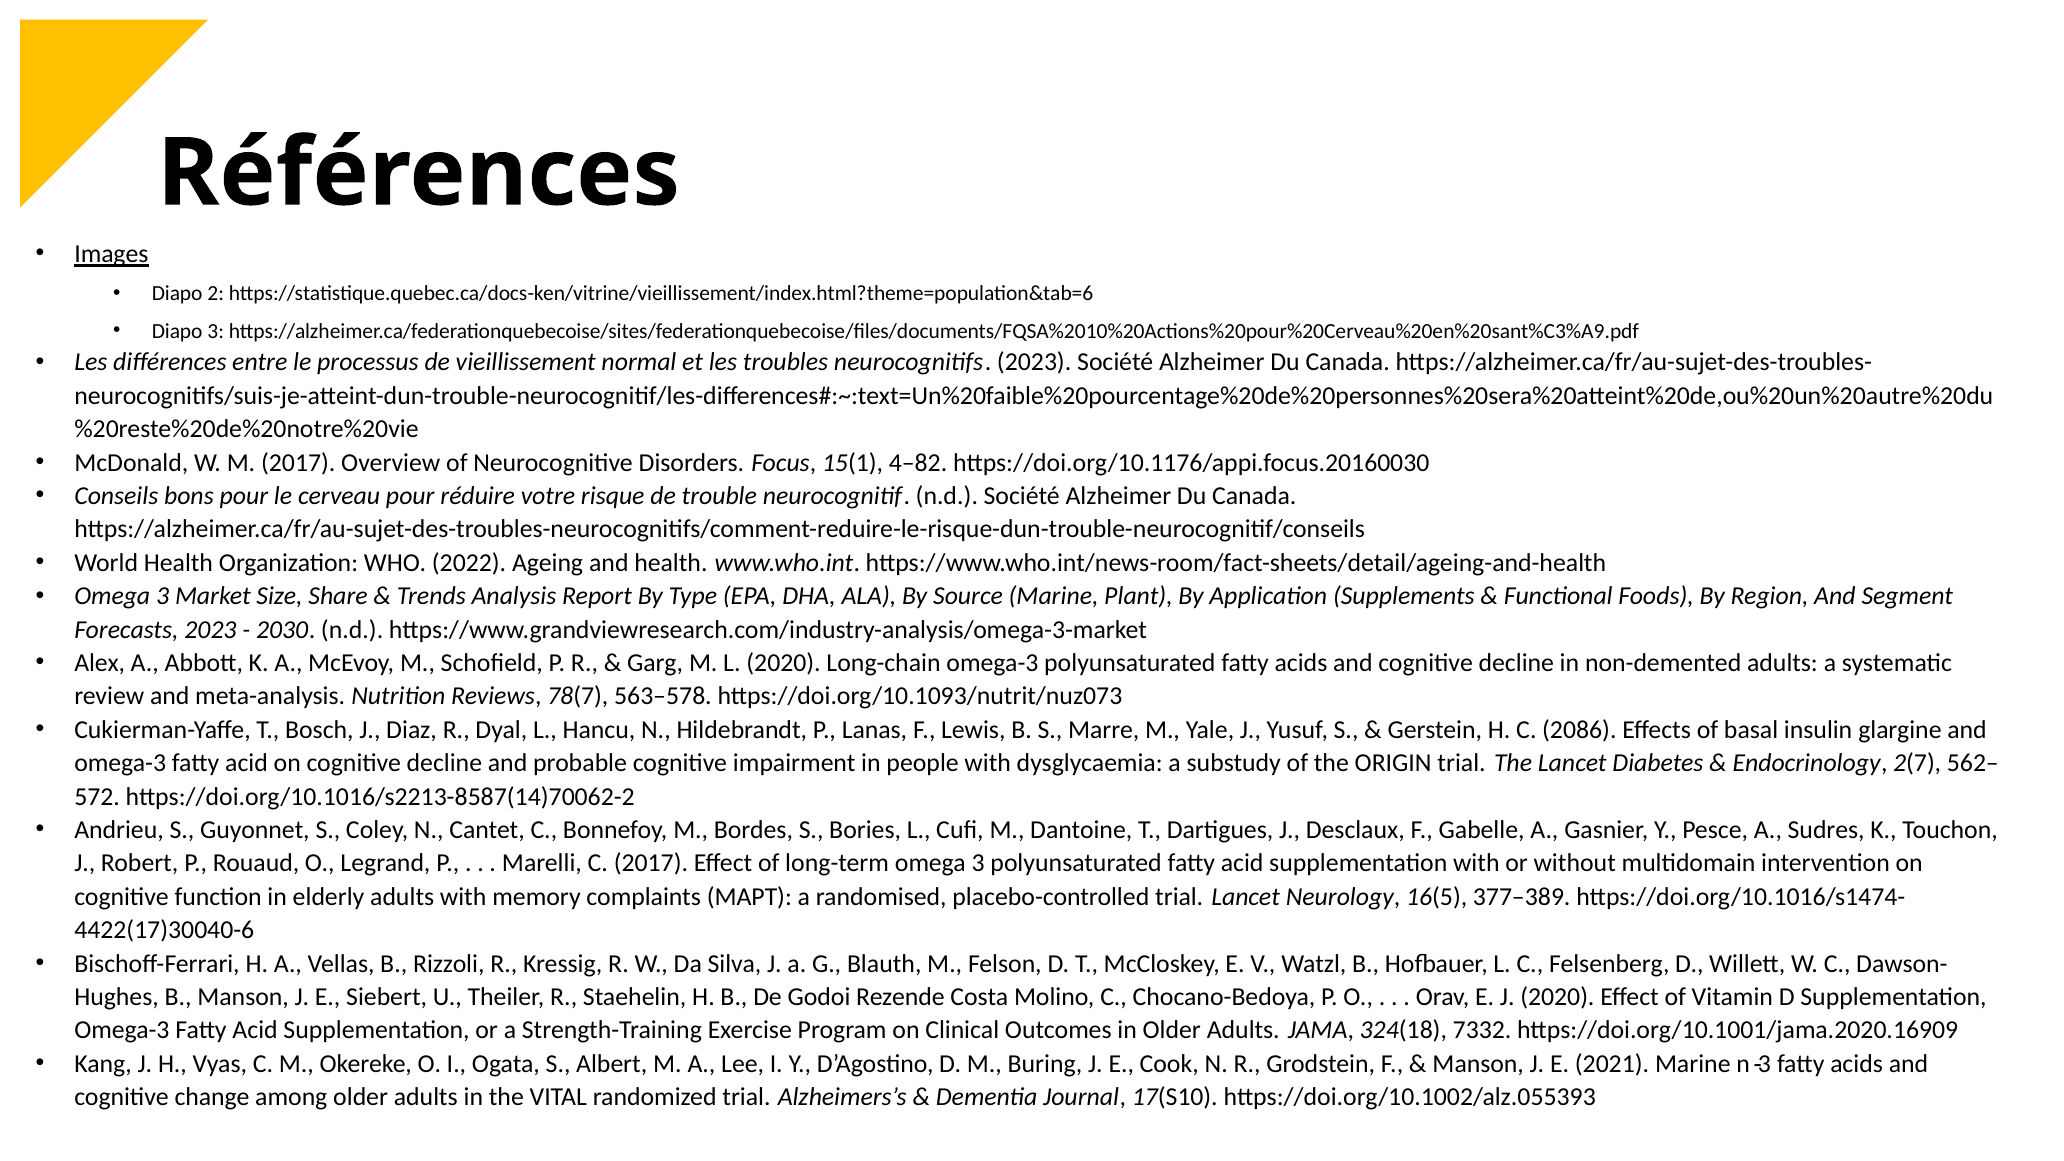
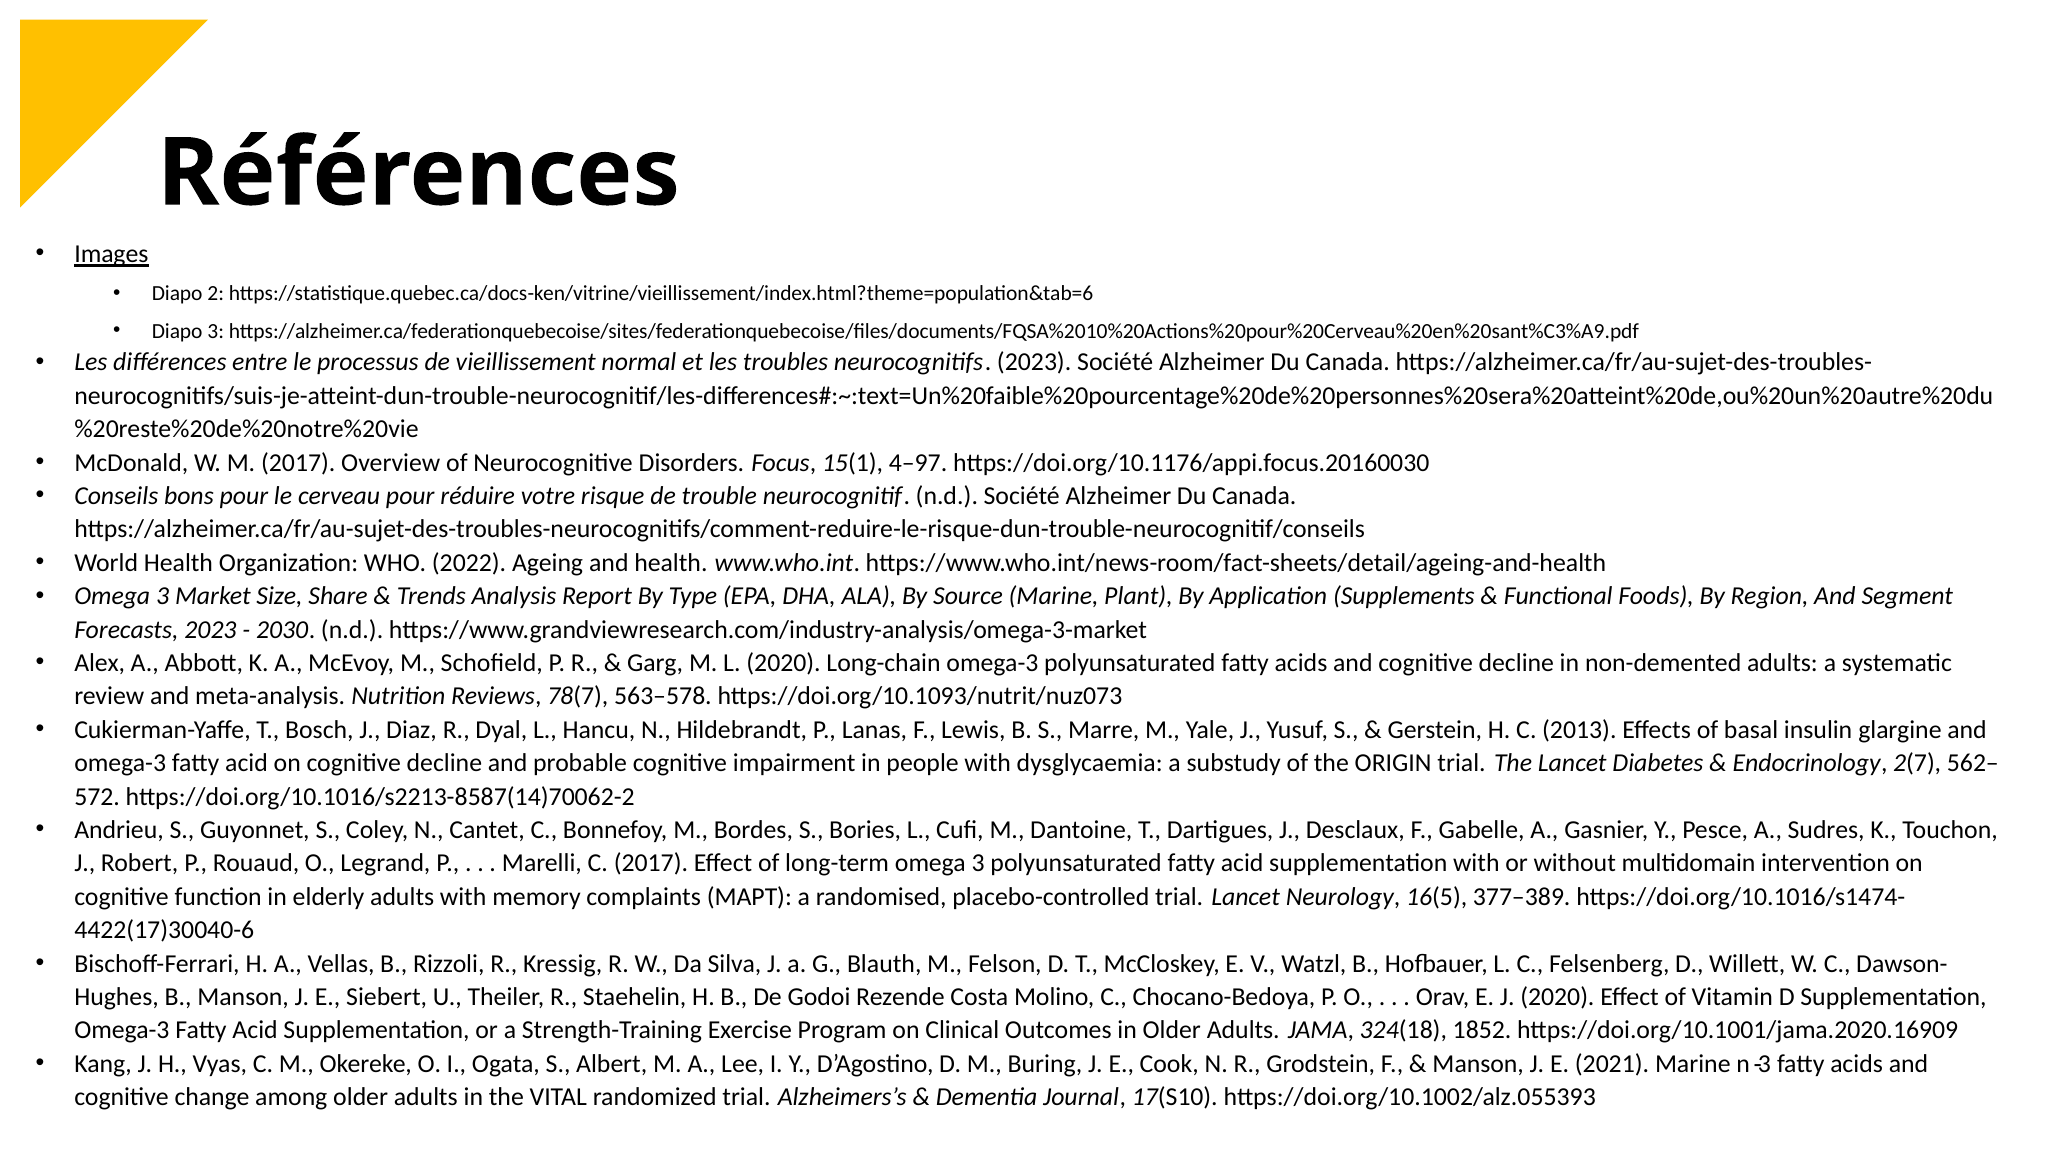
4–82: 4–82 -> 4–97 (918, 463)
2086: 2086 -> 2013 (1579, 730)
7332: 7332 -> 1852 (1482, 1030)
